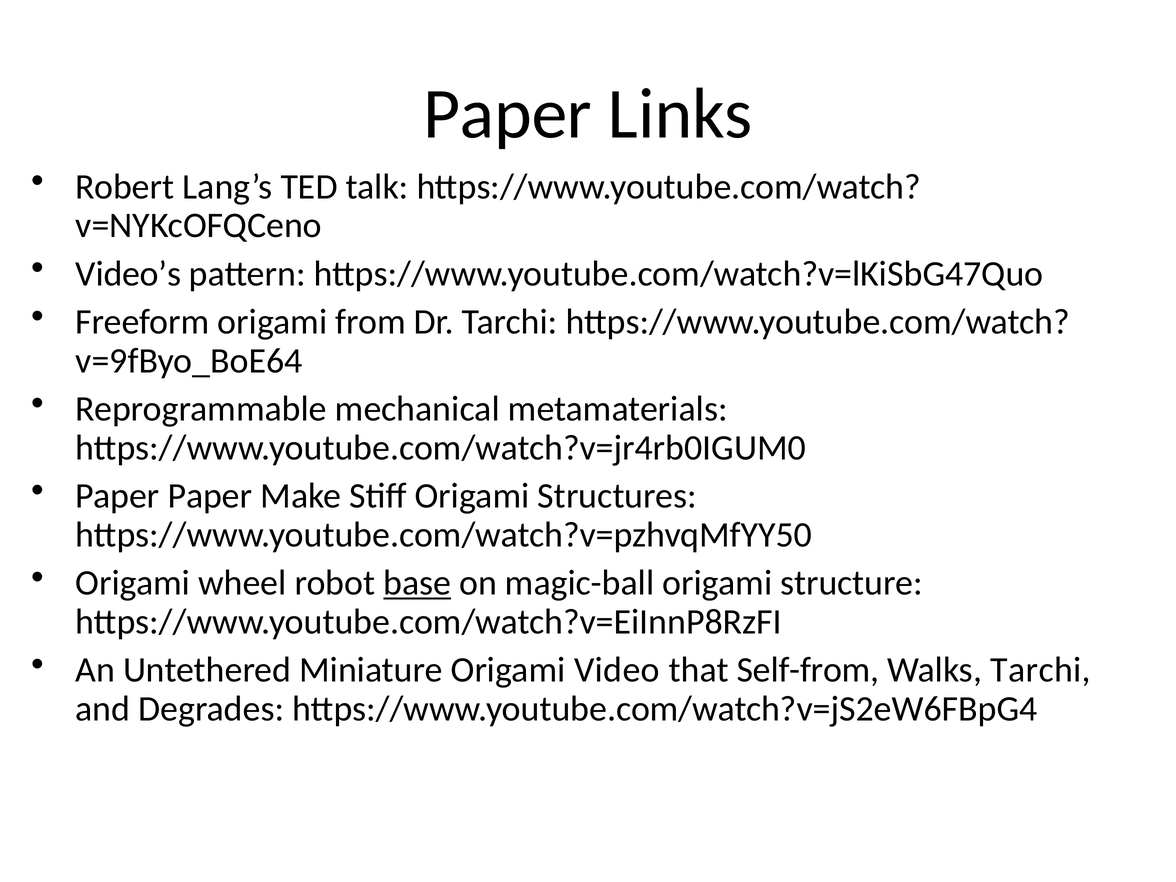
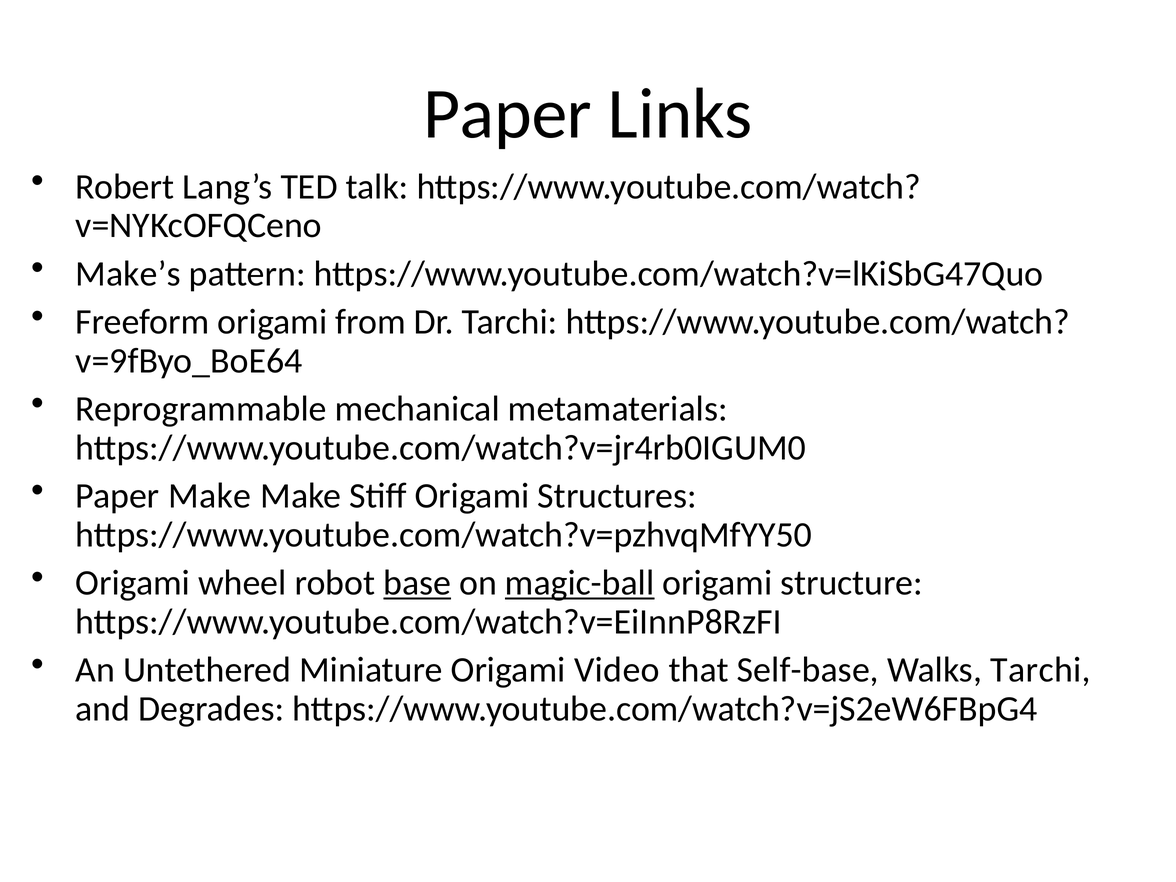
Video’s: Video’s -> Make’s (128, 274)
Paper Paper: Paper -> Make (210, 496)
magic-ball underline: none -> present (580, 583)
Self-from: Self-from -> Self-base (808, 670)
